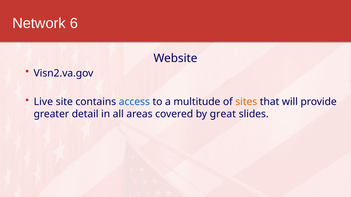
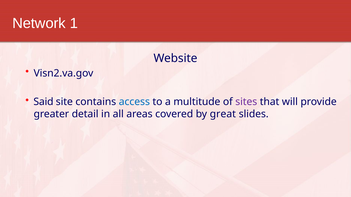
6: 6 -> 1 (74, 23)
Live: Live -> Said (43, 102)
sites colour: orange -> purple (246, 102)
